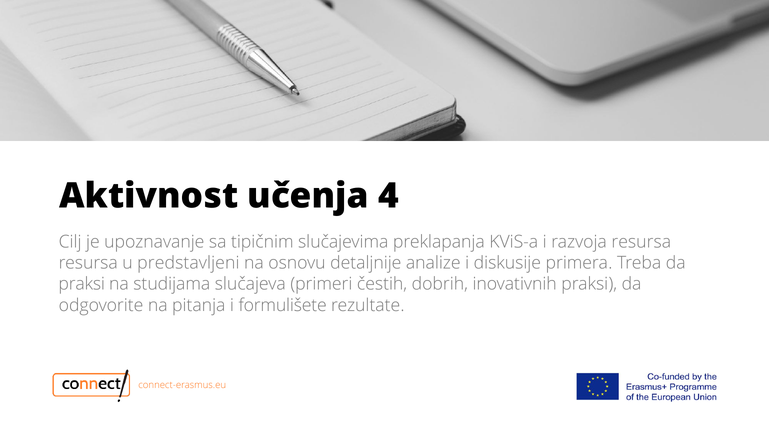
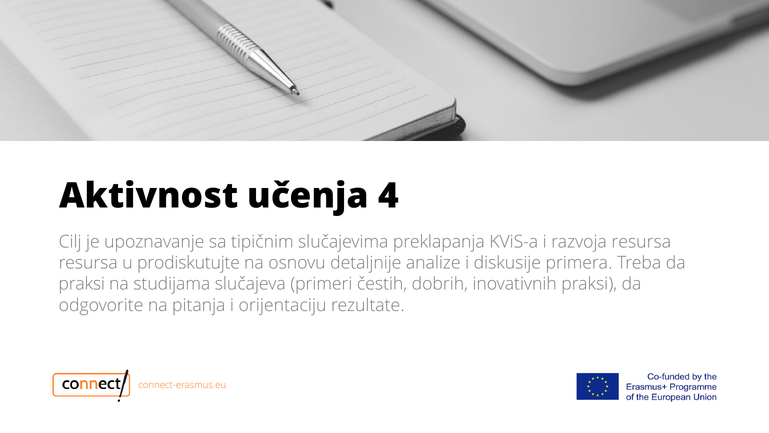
predstavljeni: predstavljeni -> prodiskutujte (188, 263)
formulišete: formulišete -> orijentaciju (282, 305)
